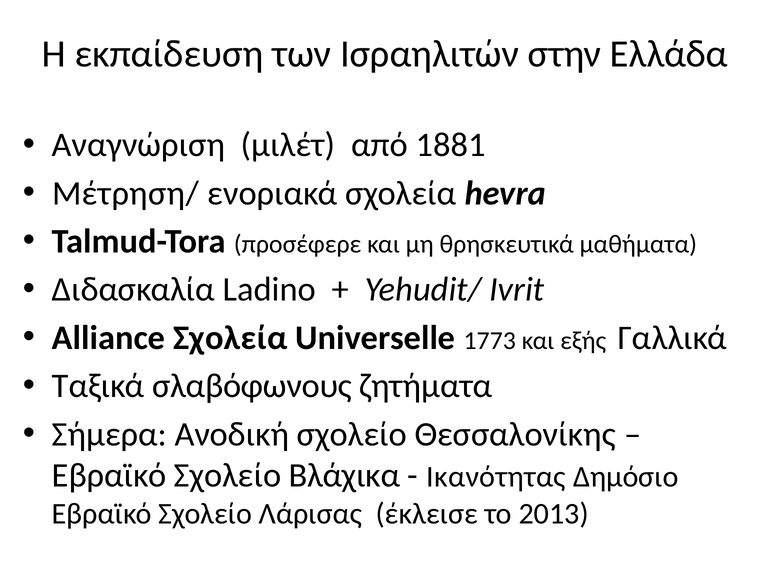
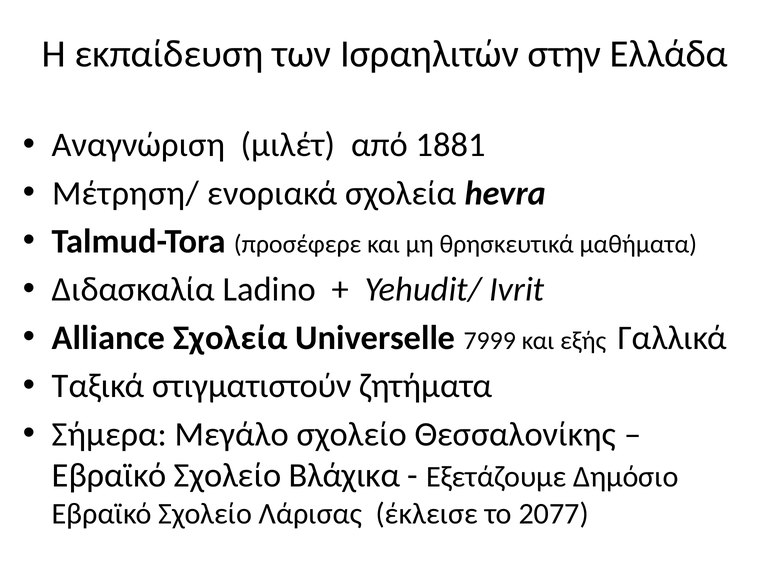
1773: 1773 -> 7999 (490, 341)
σλαβόφωνους: σλαβόφωνους -> στιγματιστούν (252, 386)
Ανοδική: Ανοδική -> Μεγάλο (232, 434)
Ικανότητας: Ικανότητας -> Εξετάζουμε (496, 477)
2013: 2013 -> 2077 (554, 514)
